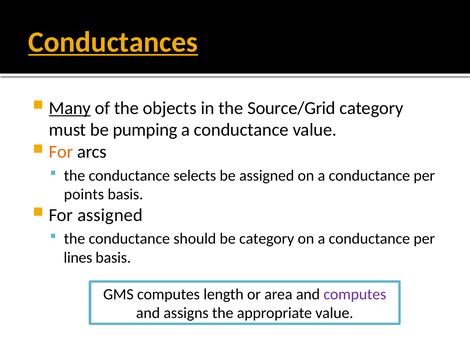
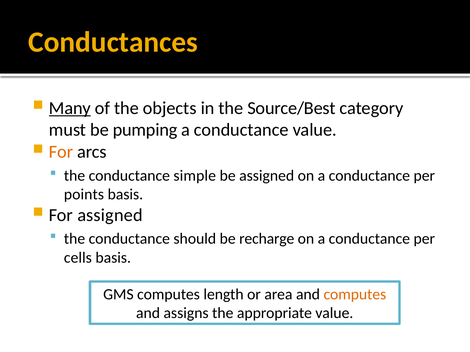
Conductances underline: present -> none (113, 42)
Source/Grid: Source/Grid -> Source/Best (292, 108)
selects: selects -> simple (195, 176)
be category: category -> recharge (267, 239)
lines: lines -> cells (78, 258)
computes colour: purple -> orange (355, 295)
